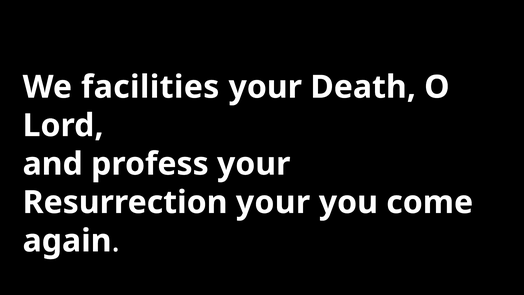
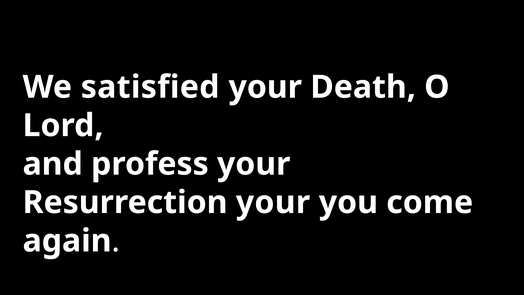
facilities: facilities -> satisfied (150, 87)
